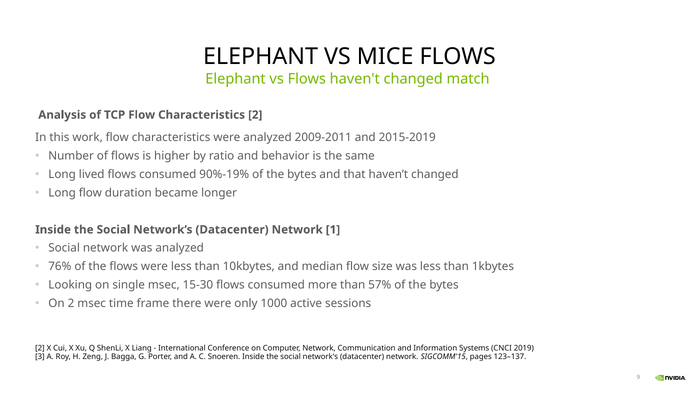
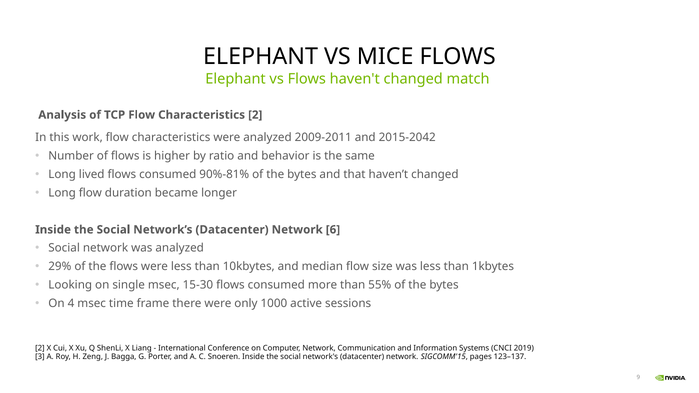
2015-2019: 2015-2019 -> 2015-2042 (407, 138)
90%-19%: 90%-19% -> 90%-81% (224, 175)
1: 1 -> 6 (333, 230)
76%: 76% -> 29% (60, 267)
57%: 57% -> 55% (380, 285)
On 2: 2 -> 4 (71, 303)
